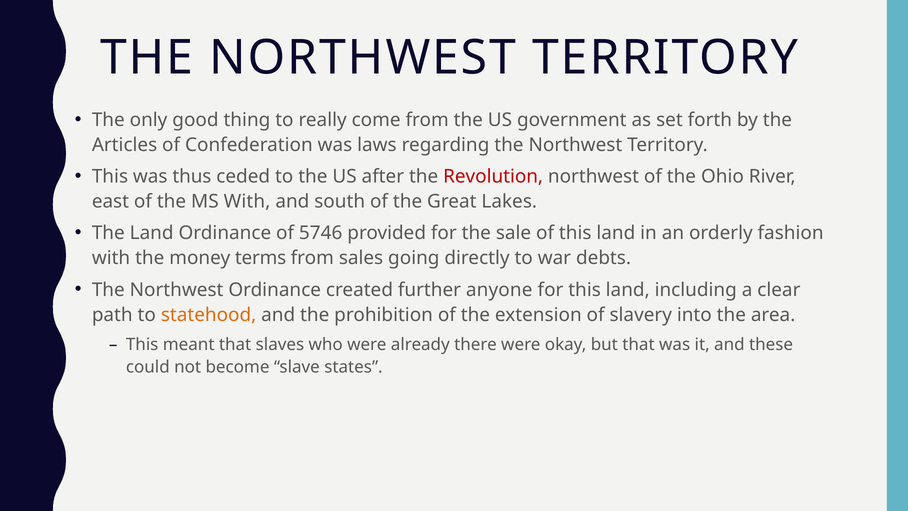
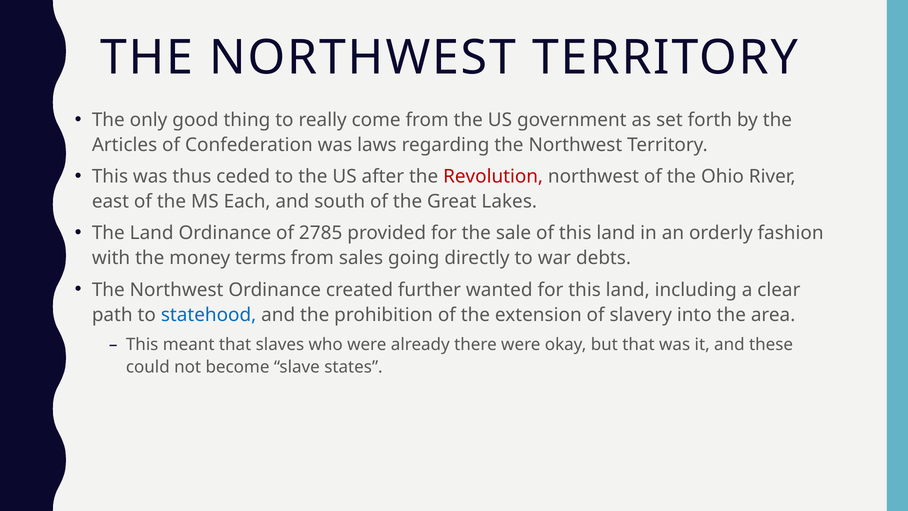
MS With: With -> Each (247, 202)
5746: 5746 -> 2785 (321, 233)
anyone: anyone -> wanted (499, 290)
statehood colour: orange -> blue (209, 315)
